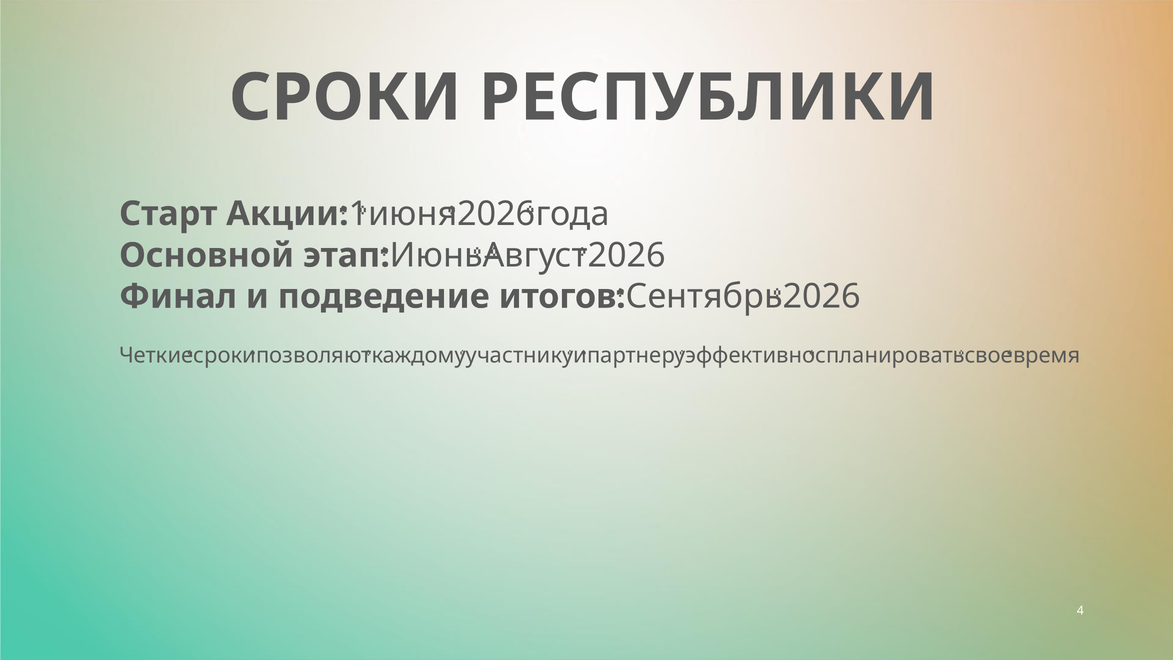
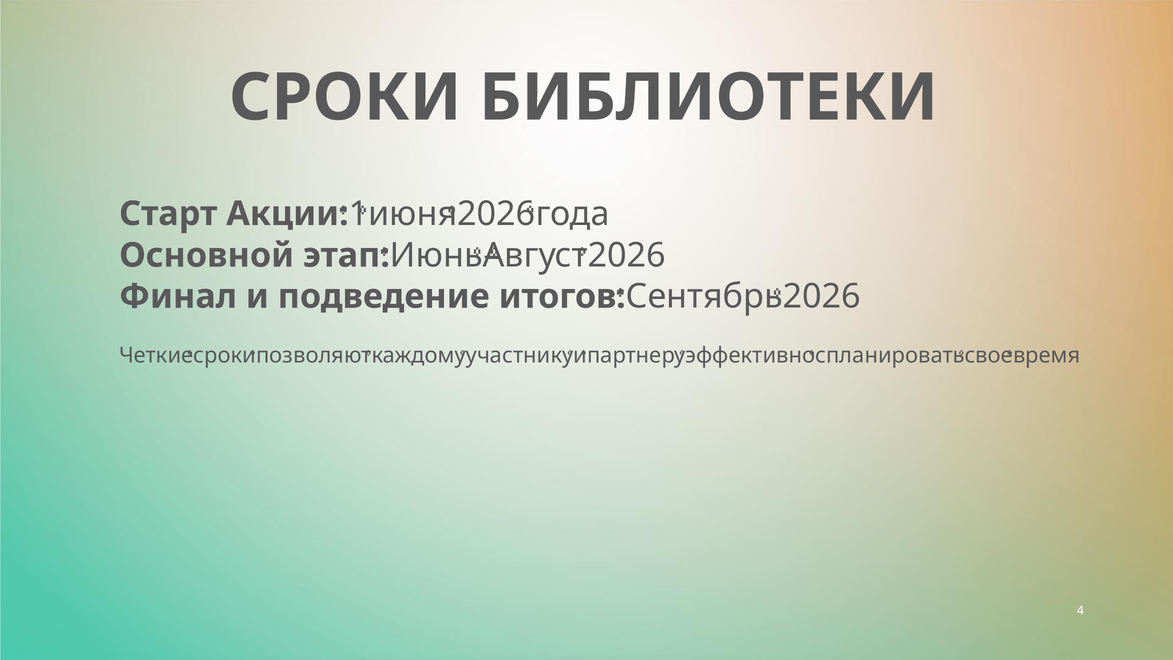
РЕСПУБЛИКИ: РЕСПУБЛИКИ -> БИБЛИОТЕКИ (709, 98)
